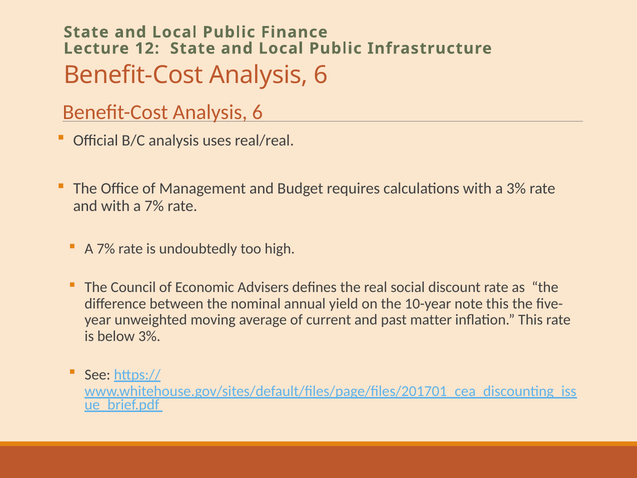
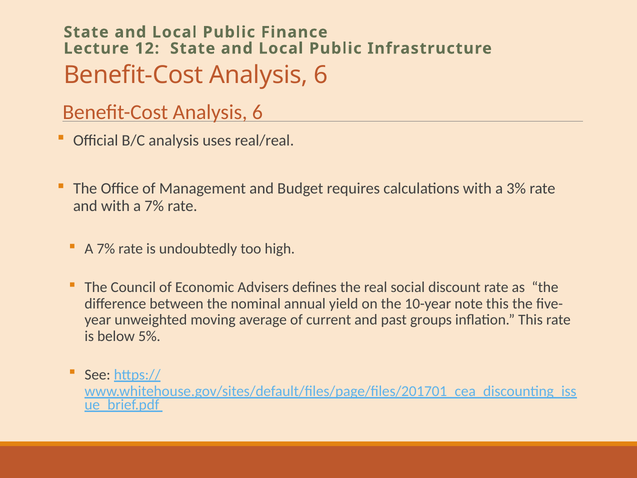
matter: matter -> groups (431, 320)
below 3%: 3% -> 5% (149, 336)
